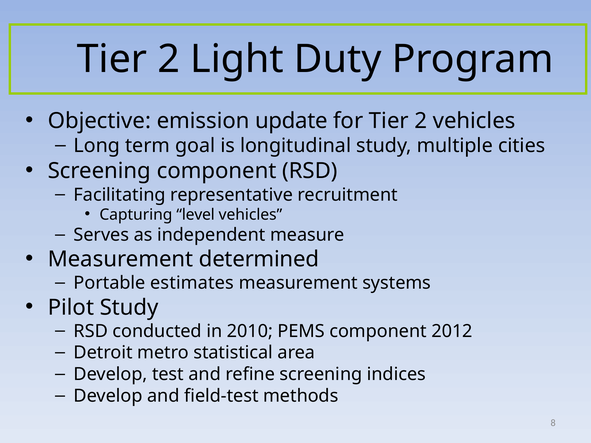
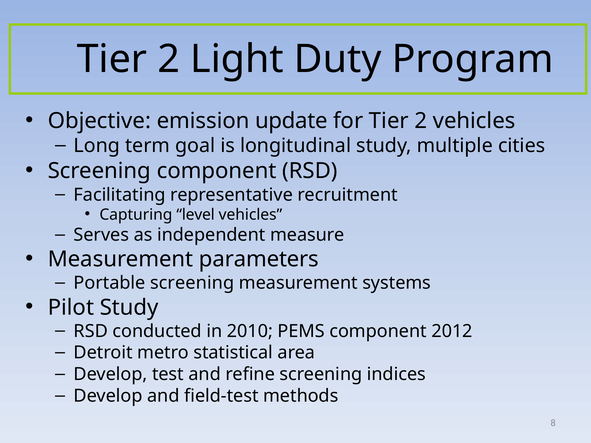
determined: determined -> parameters (259, 259)
Portable estimates: estimates -> screening (192, 283)
